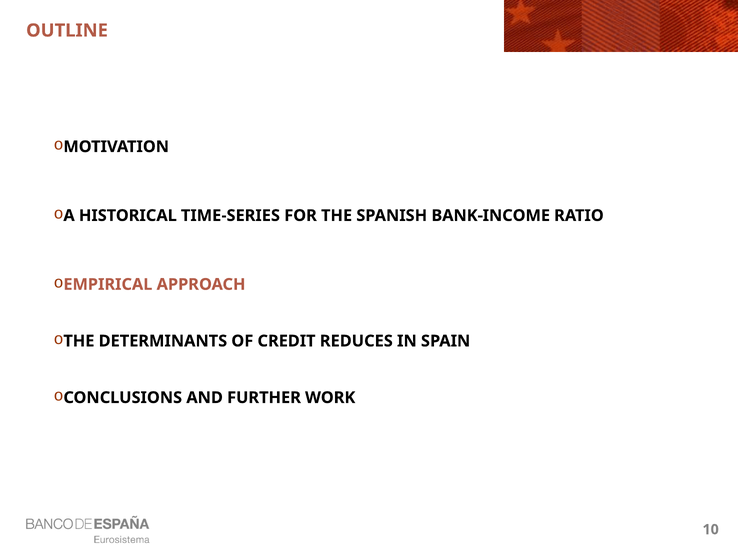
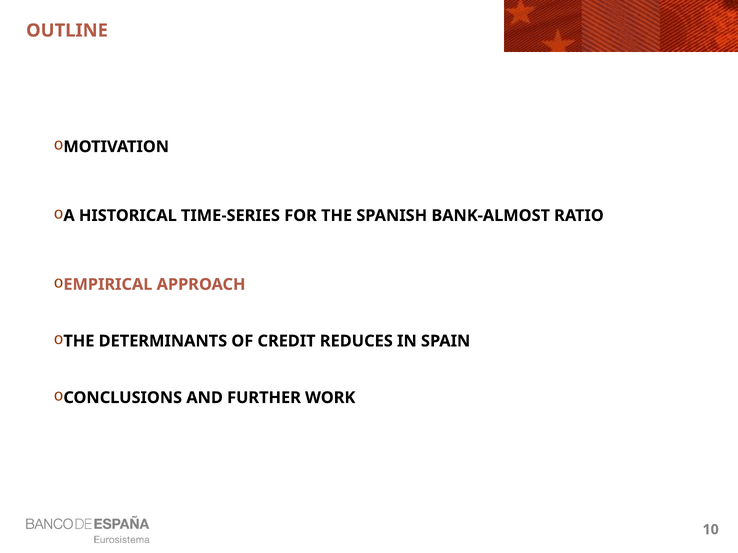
BANK-INCOME: BANK-INCOME -> BANK-ALMOST (491, 216)
